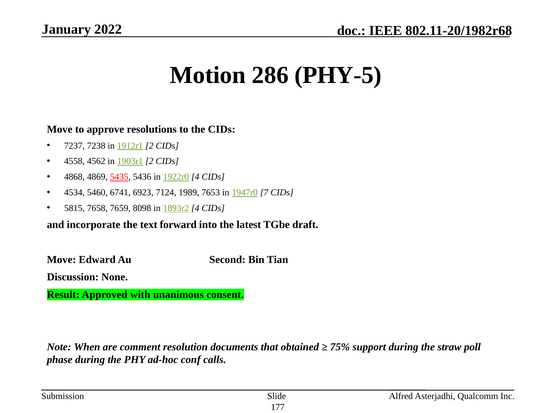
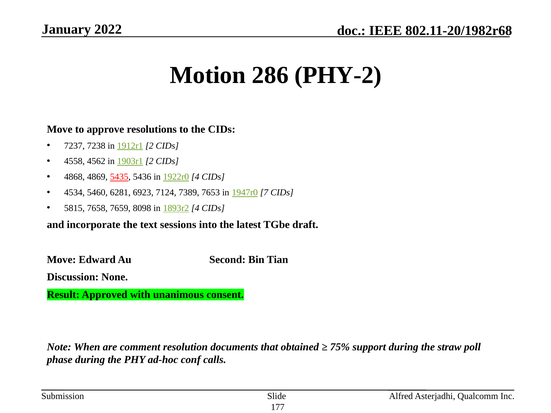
PHY-5: PHY-5 -> PHY-2 (338, 75)
6741: 6741 -> 6281 (120, 193)
1989: 1989 -> 7389 (189, 193)
forward: forward -> sessions (178, 225)
